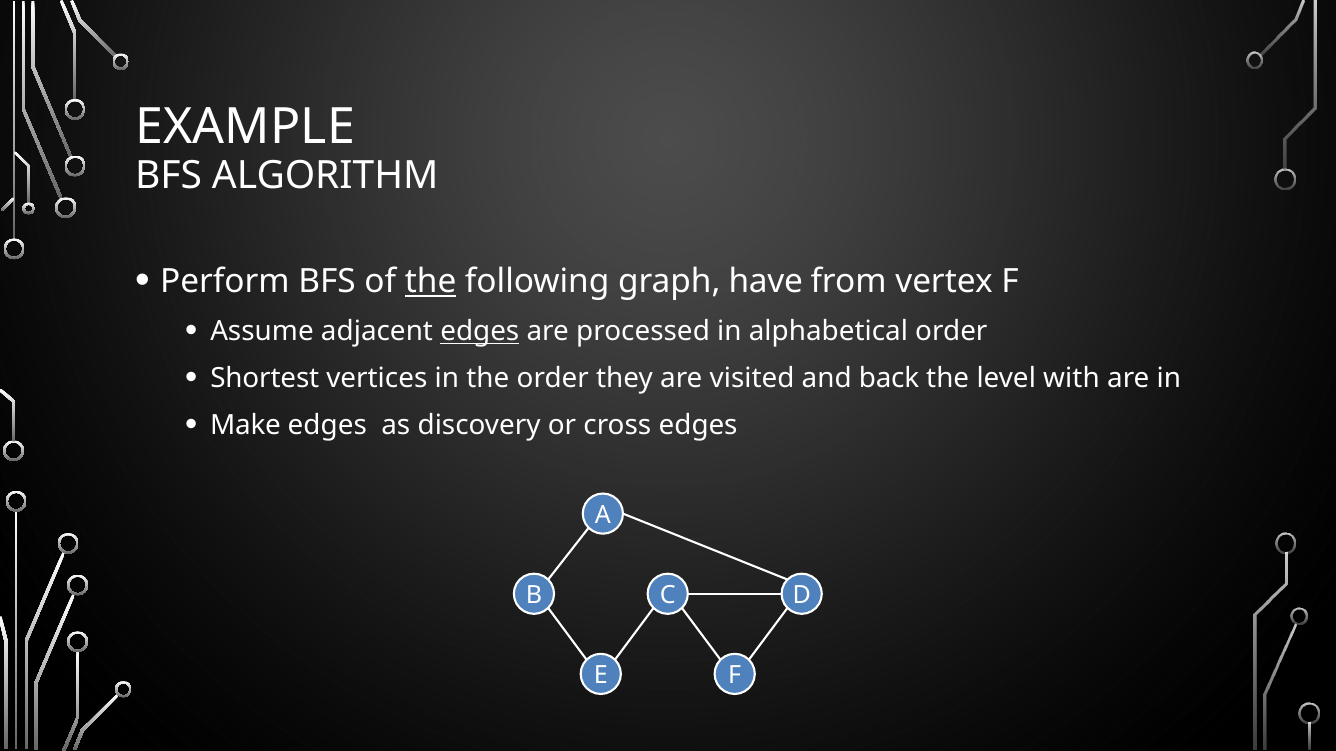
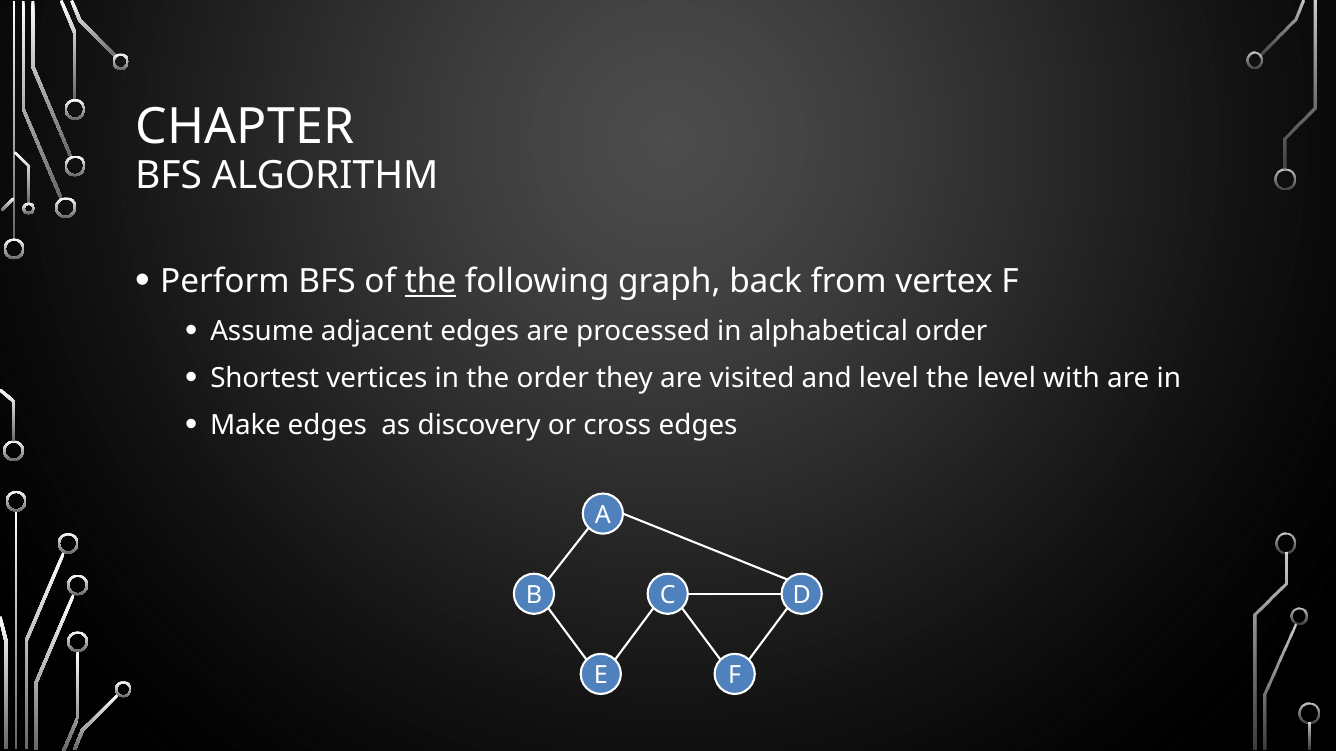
EXAMPLE: EXAMPLE -> CHAPTER (245, 127)
have: have -> back (766, 282)
edges underline: present -> none (480, 332)
and back: back -> level (889, 379)
